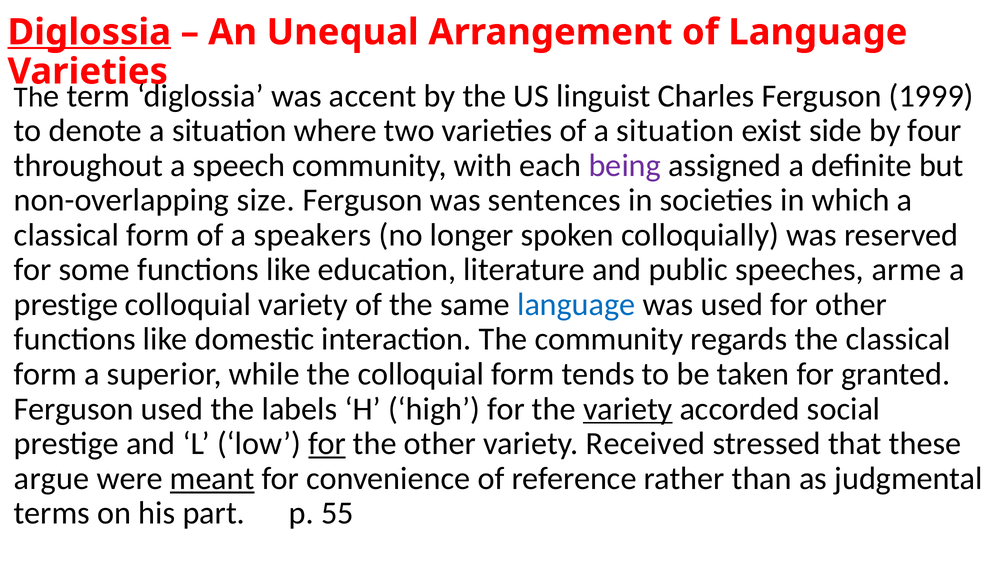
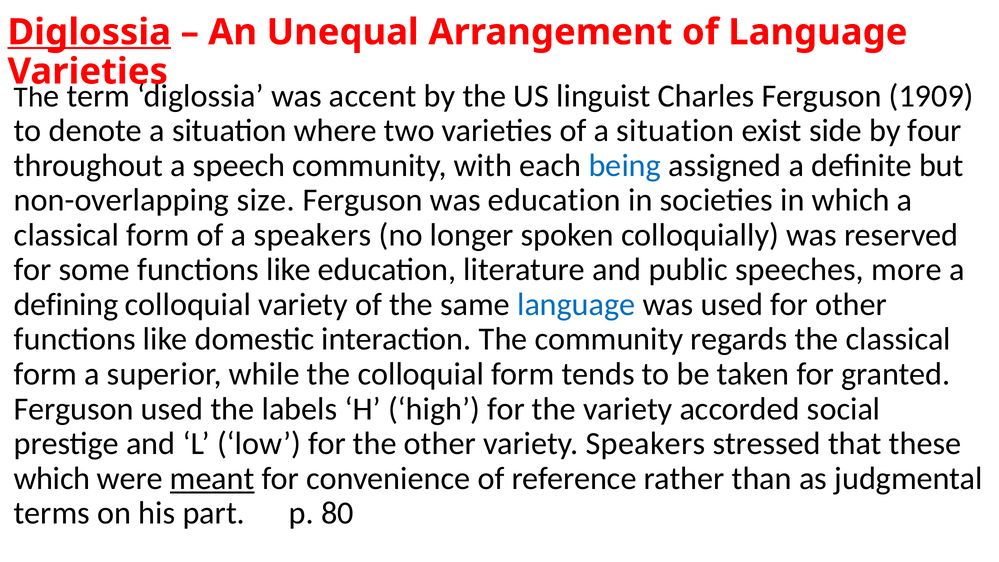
1999: 1999 -> 1909 (931, 96)
being colour: purple -> blue (625, 165)
was sentences: sentences -> education (554, 200)
arme: arme -> more (906, 270)
prestige: prestige -> defining (66, 305)
variety underline: present -> none (628, 409)
for underline: present -> none (327, 444)
variety Received: Received -> Speakers (646, 444)
argue: argue -> which (52, 478)
55: 55 -> 80 (337, 513)
